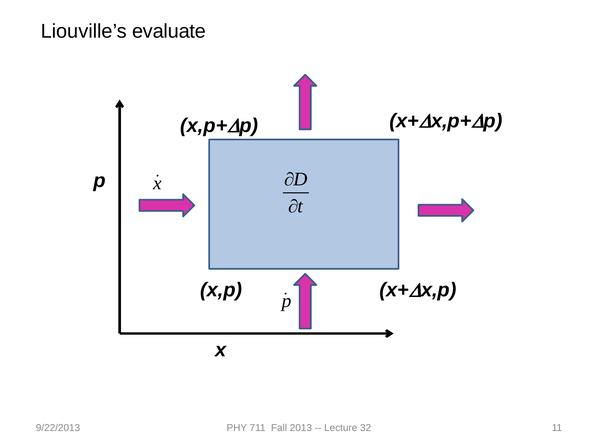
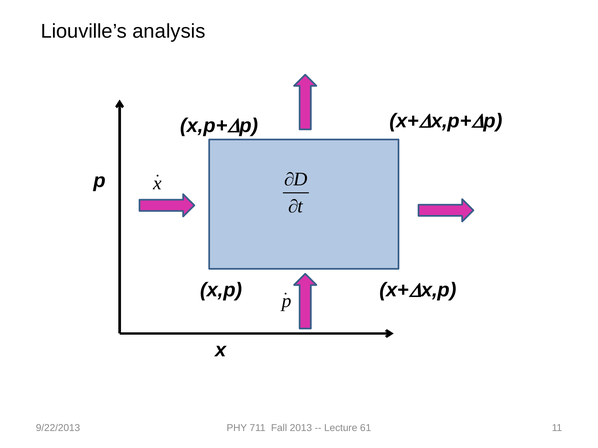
evaluate: evaluate -> analysis (169, 31)
32: 32 -> 61 (366, 428)
